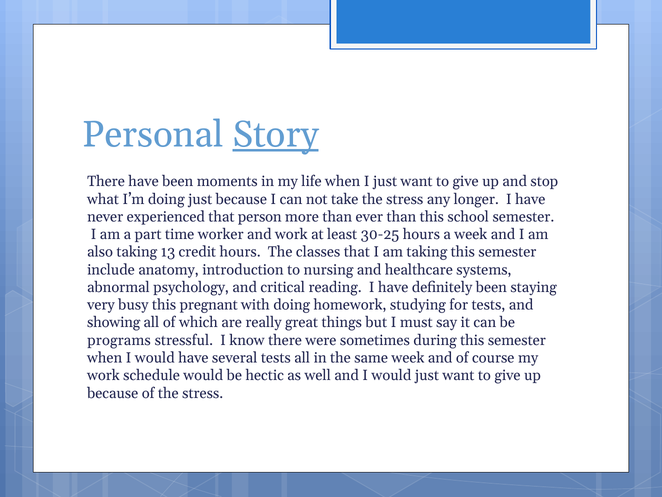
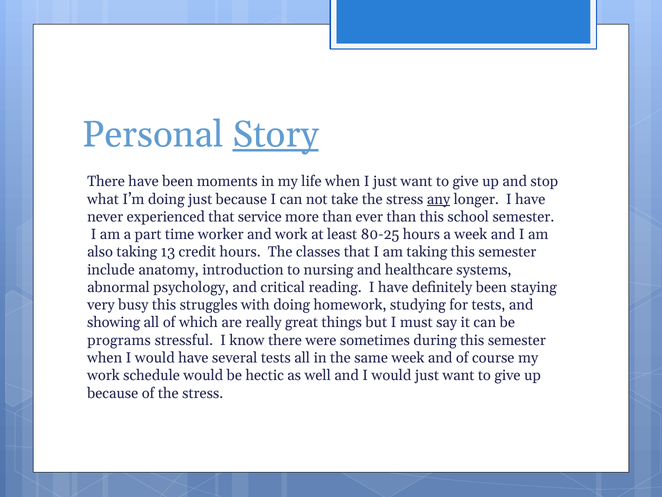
any underline: none -> present (439, 199)
person: person -> service (260, 217)
30-25: 30-25 -> 80-25 (380, 234)
pregnant: pregnant -> struggles (209, 305)
